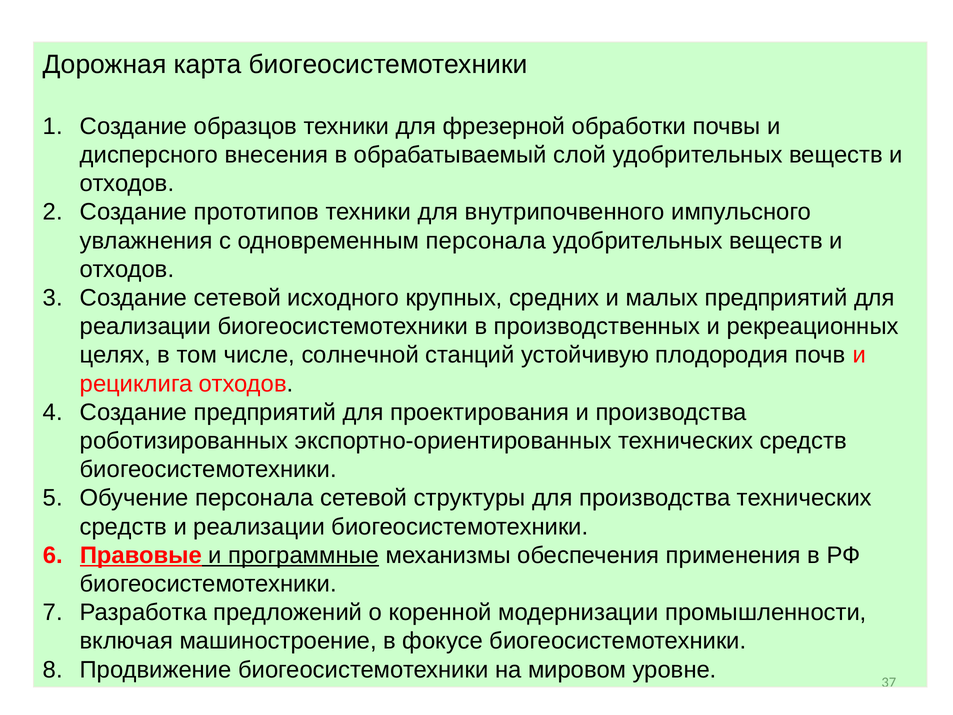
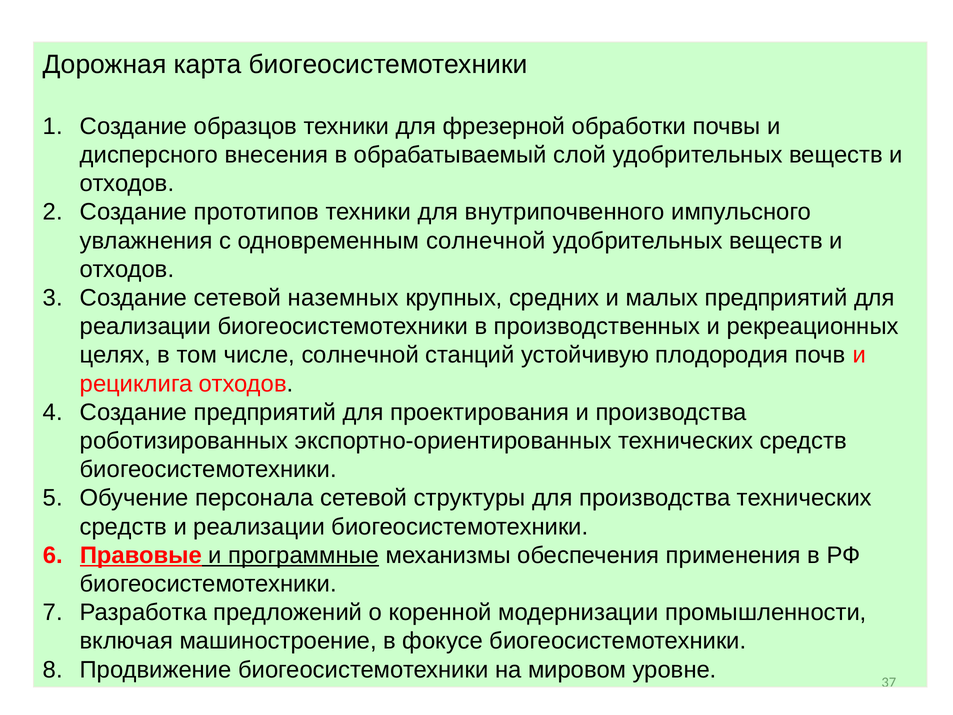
одновременным персонала: персонала -> солнечной (486, 241)
исходного: исходного -> наземных (343, 298)
